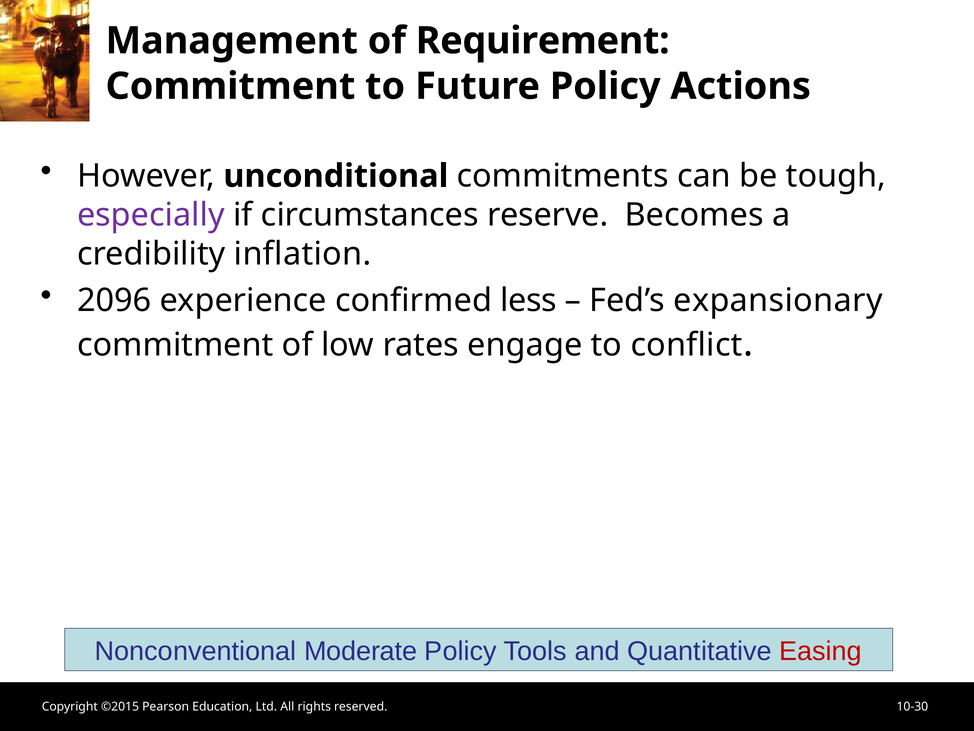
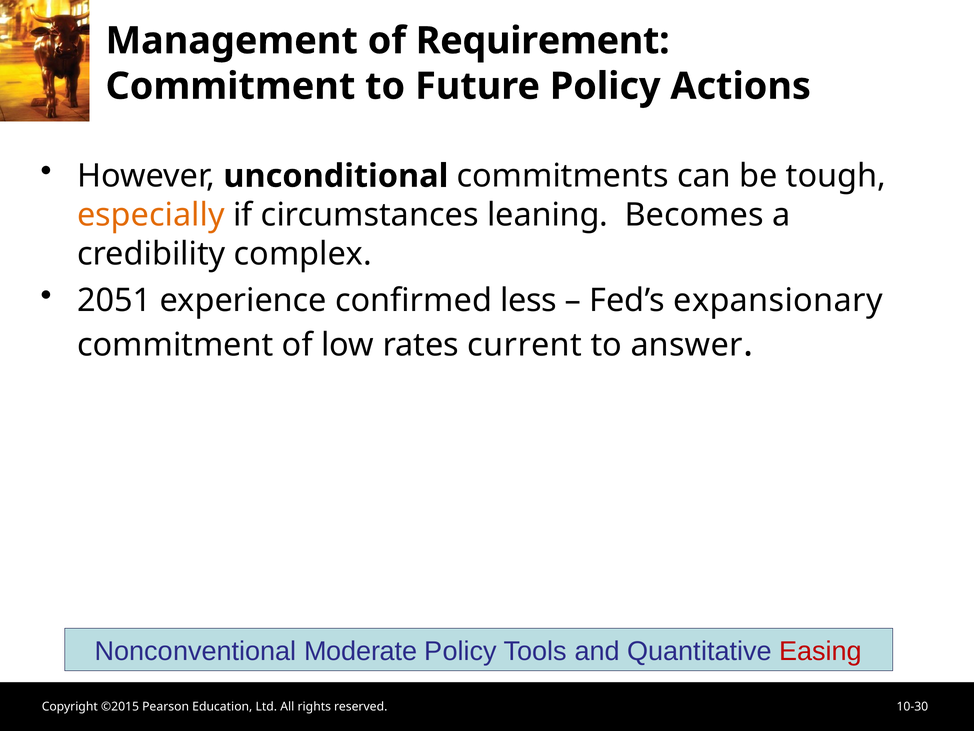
especially colour: purple -> orange (151, 215)
reserve: reserve -> leaning (548, 215)
inflation: inflation -> complex (303, 254)
2096: 2096 -> 2051 (114, 300)
engage: engage -> current (525, 345)
conflict: conflict -> answer (687, 345)
